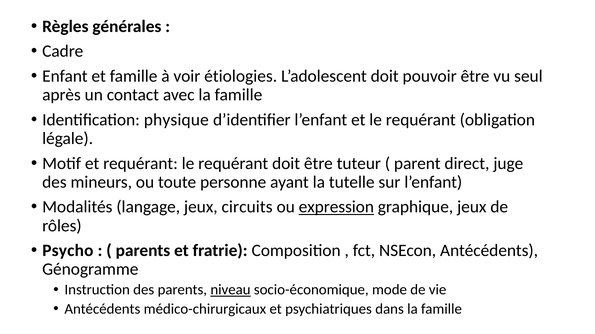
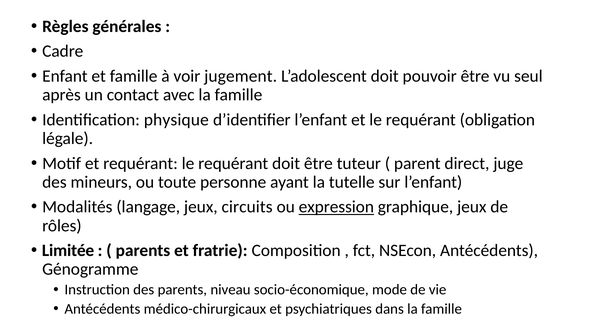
étiologies: étiologies -> jugement (241, 76)
Psycho: Psycho -> Limitée (68, 251)
niveau underline: present -> none (230, 290)
